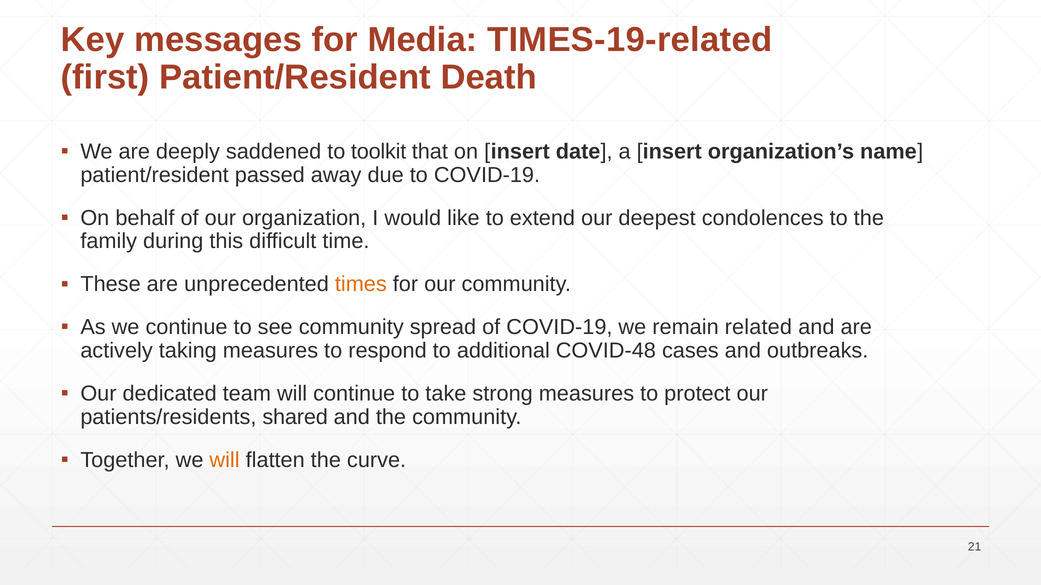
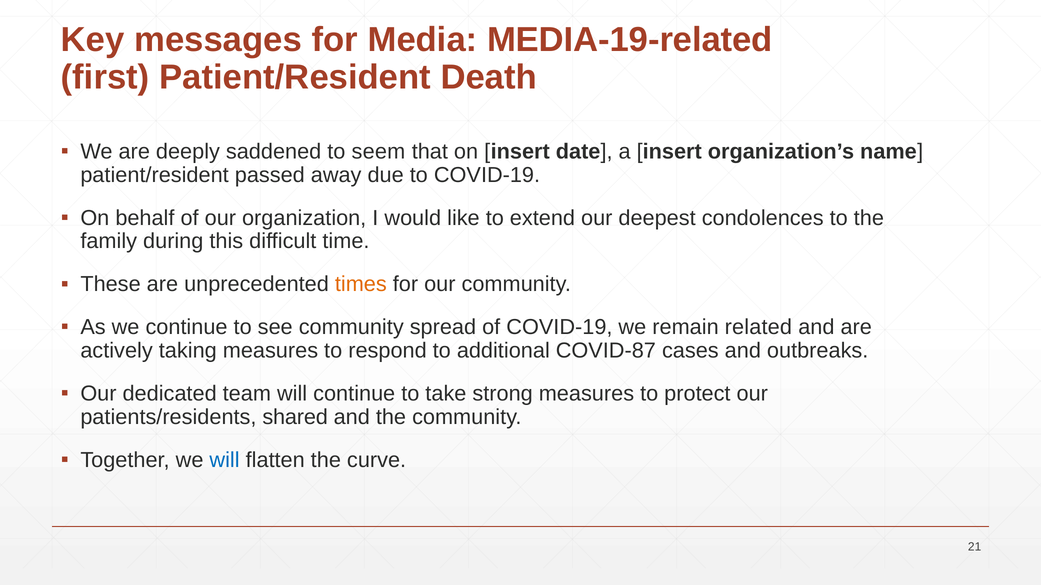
TIMES-19-related: TIMES-19-related -> MEDIA-19-related (630, 40)
toolkit: toolkit -> seem (378, 152)
COVID-48: COVID-48 -> COVID-87 (606, 351)
will colour: orange -> blue (225, 460)
